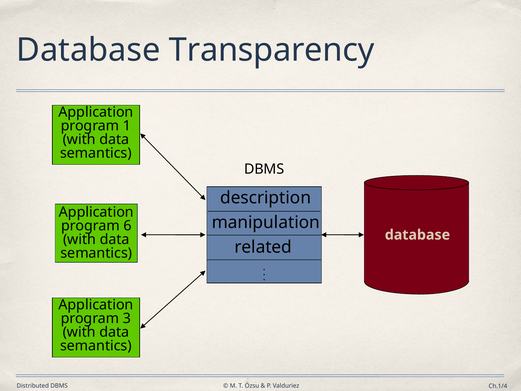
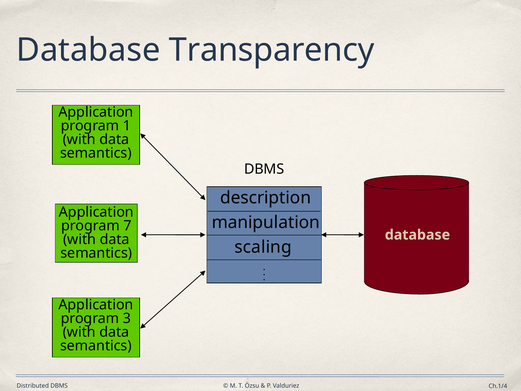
6: 6 -> 7 (127, 226)
related: related -> scaling (263, 247)
